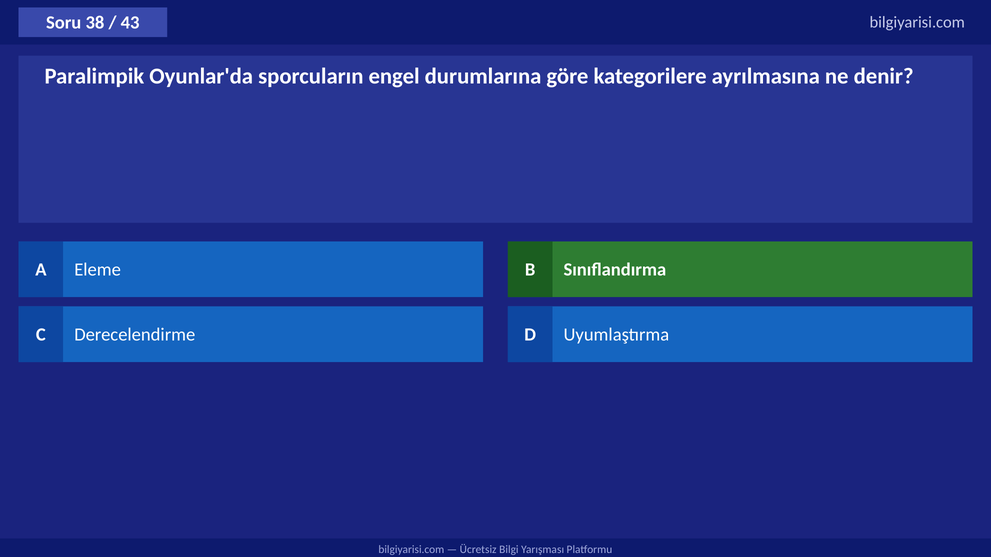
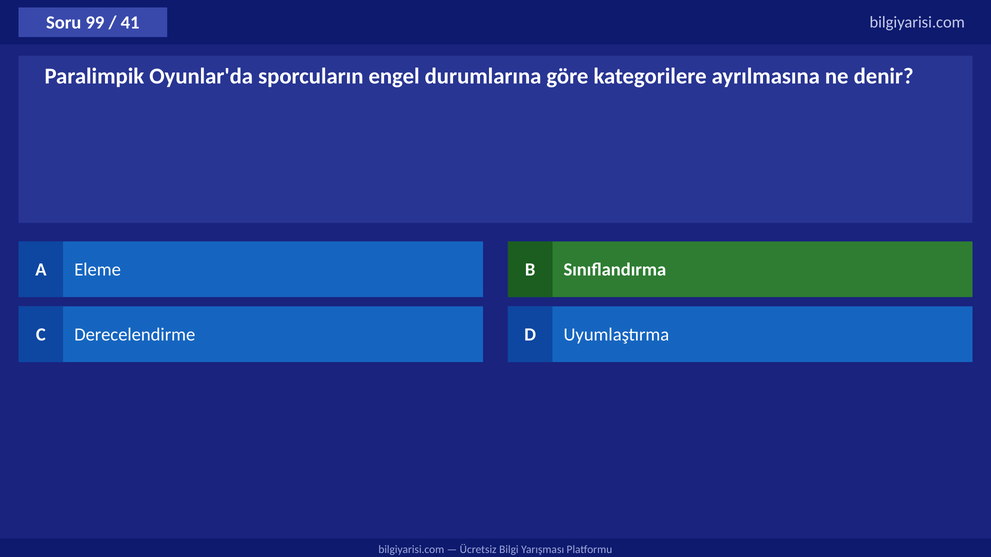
38: 38 -> 99 (95, 23)
43: 43 -> 41 (130, 23)
